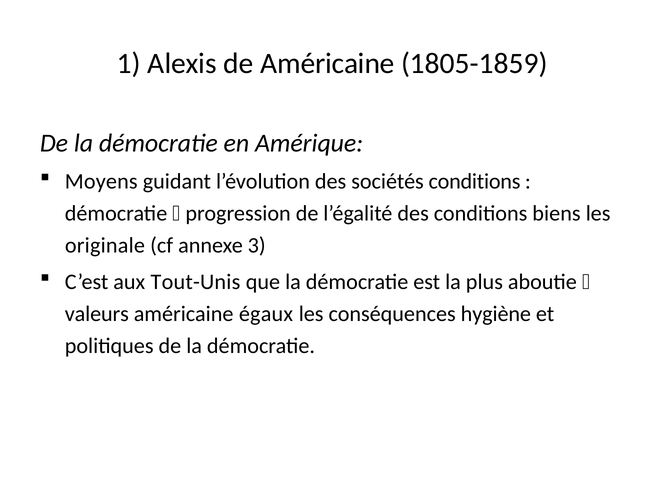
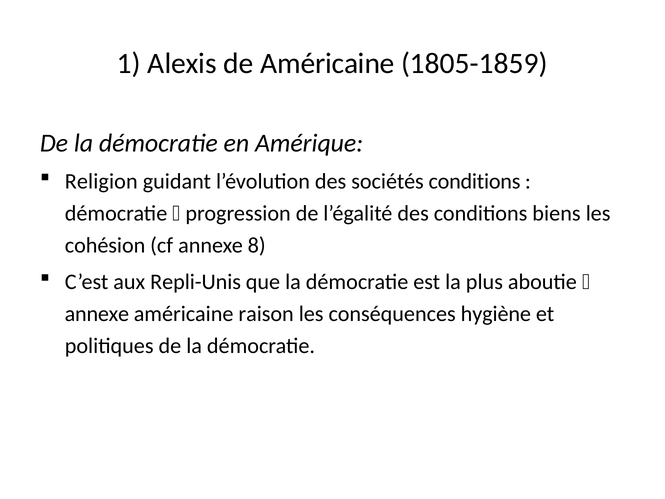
Moyens: Moyens -> Religion (101, 182)
originale: originale -> cohésion (105, 245)
3: 3 -> 8 (257, 245)
Tout-Unis: Tout-Unis -> Repli-Unis (196, 282)
valeurs: valeurs -> annexe (97, 314)
égaux: égaux -> raison (266, 314)
